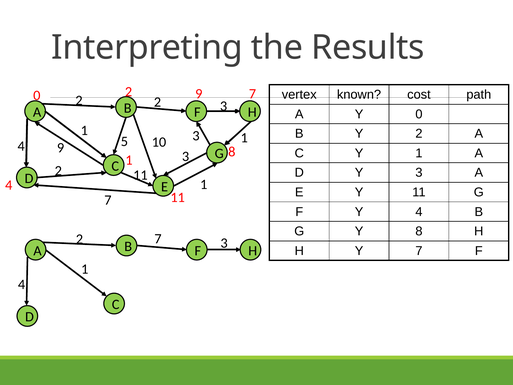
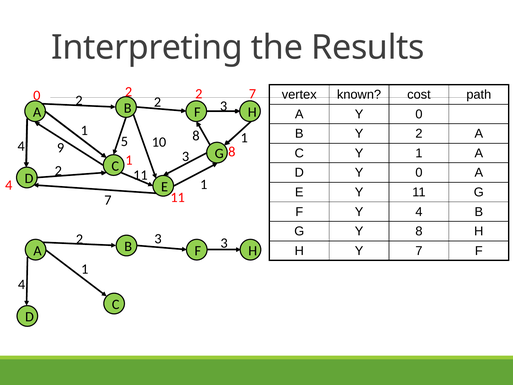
0 2 9: 9 -> 2 (199, 94)
10 3: 3 -> 8 (196, 136)
D Y 3: 3 -> 0 (419, 173)
7: 7 -> 3 (158, 239)
